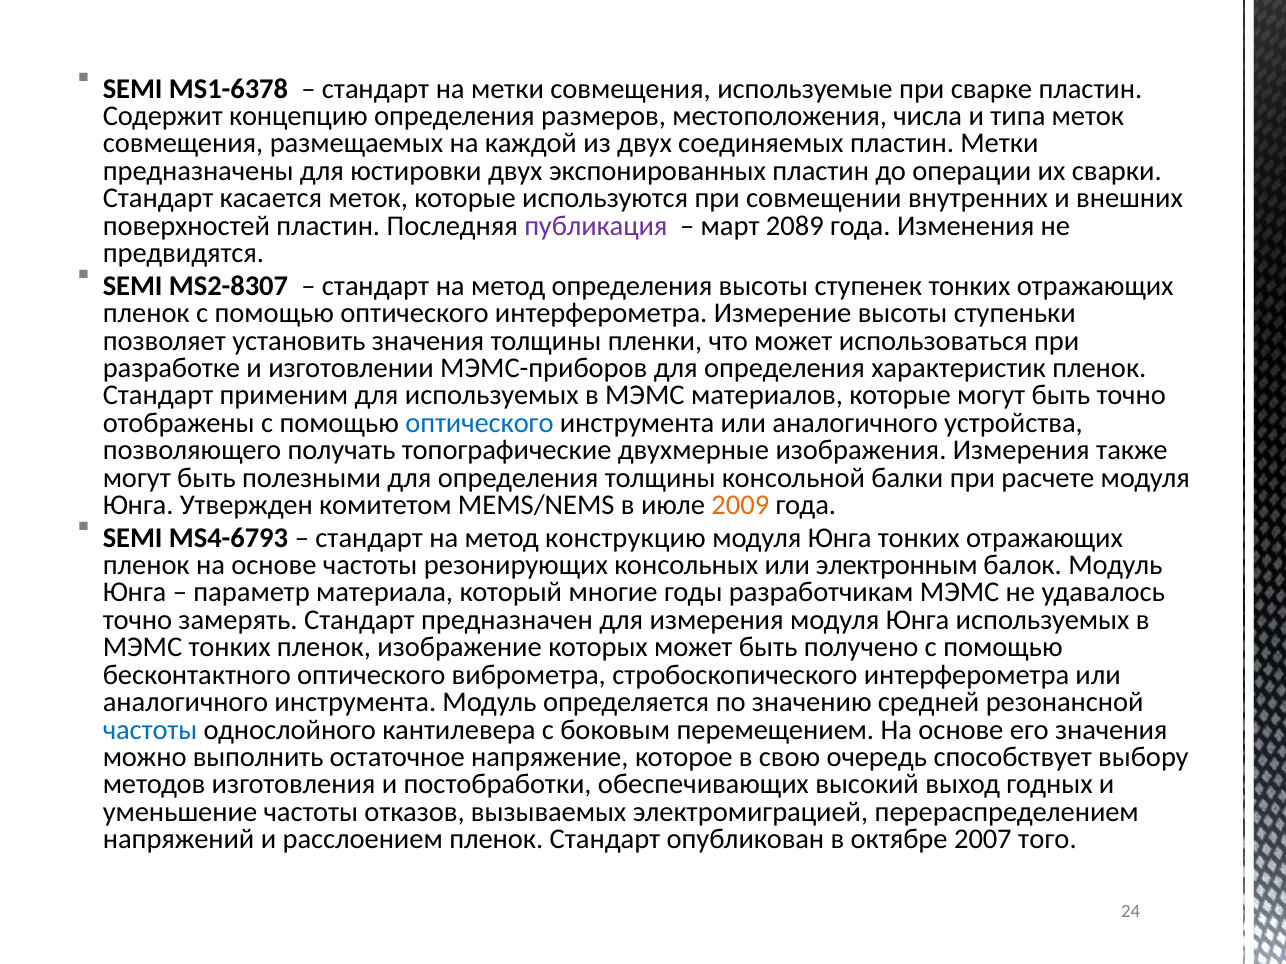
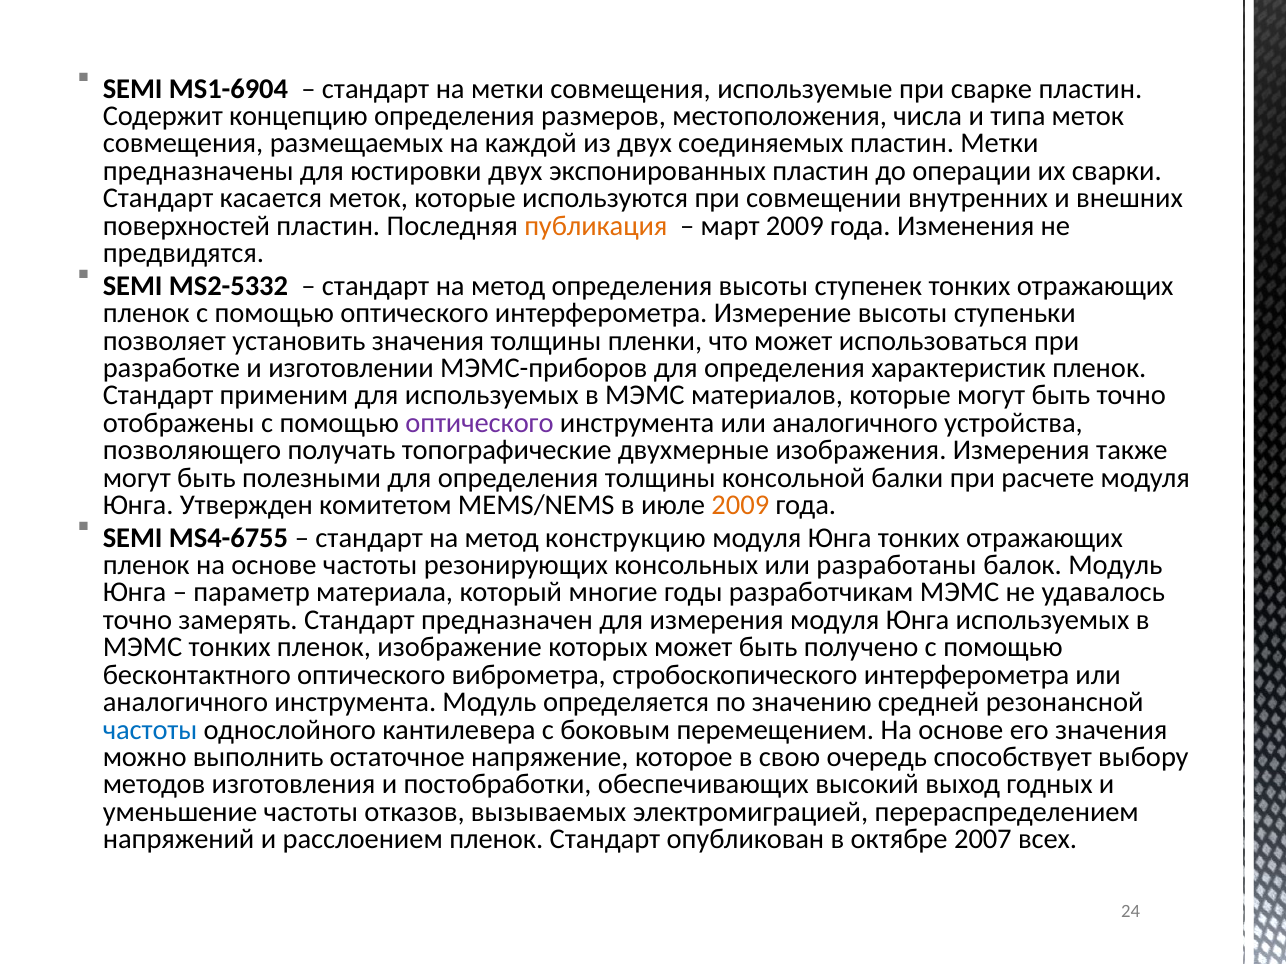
MS1-6378: MS1-6378 -> MS1-6904 (229, 89)
публикация colour: purple -> orange (596, 226)
март 2089: 2089 -> 2009 (795, 226)
MS2-8307: MS2-8307 -> MS2-5332 (229, 286)
оптического colour: blue -> purple (479, 423)
MS4-6793: MS4-6793 -> MS4-6755 (229, 538)
электронным: электронным -> разработаны (897, 565)
того: того -> всех (1048, 840)
